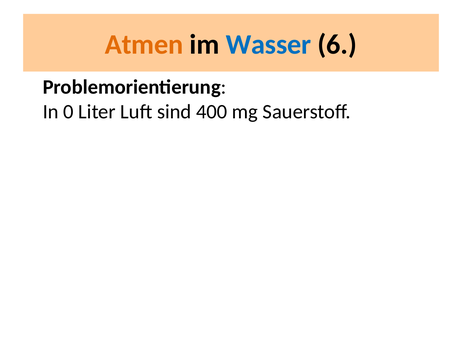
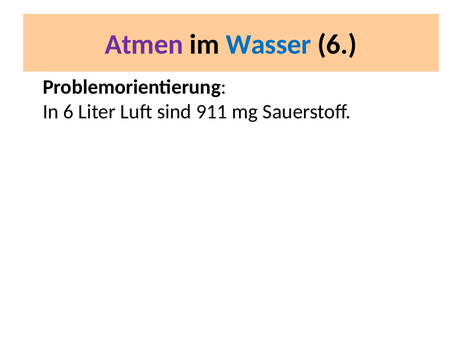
Atmen colour: orange -> purple (144, 45)
In 0: 0 -> 6 (68, 112)
400: 400 -> 911 (212, 112)
